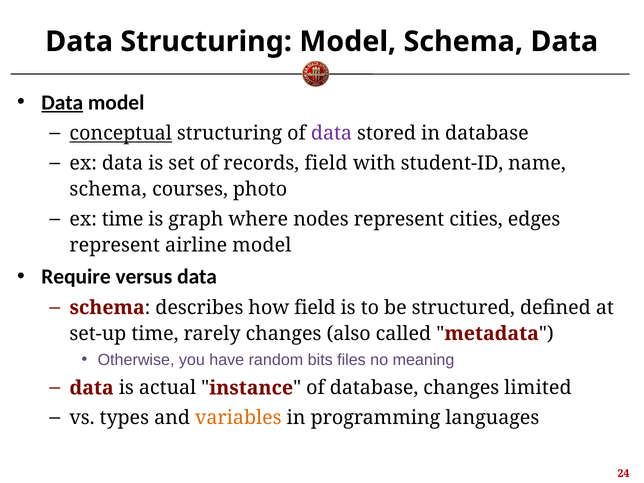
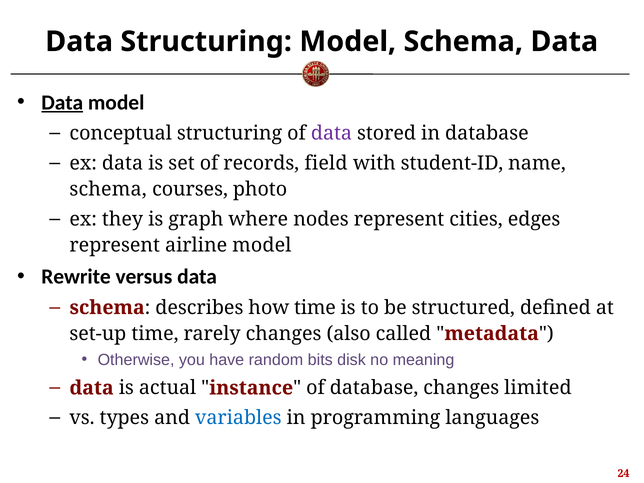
conceptual underline: present -> none (121, 133)
ex time: time -> they (123, 219)
Require: Require -> Rewrite (76, 277)
how field: field -> time (315, 308)
files: files -> disk (352, 360)
variables colour: orange -> blue (238, 418)
